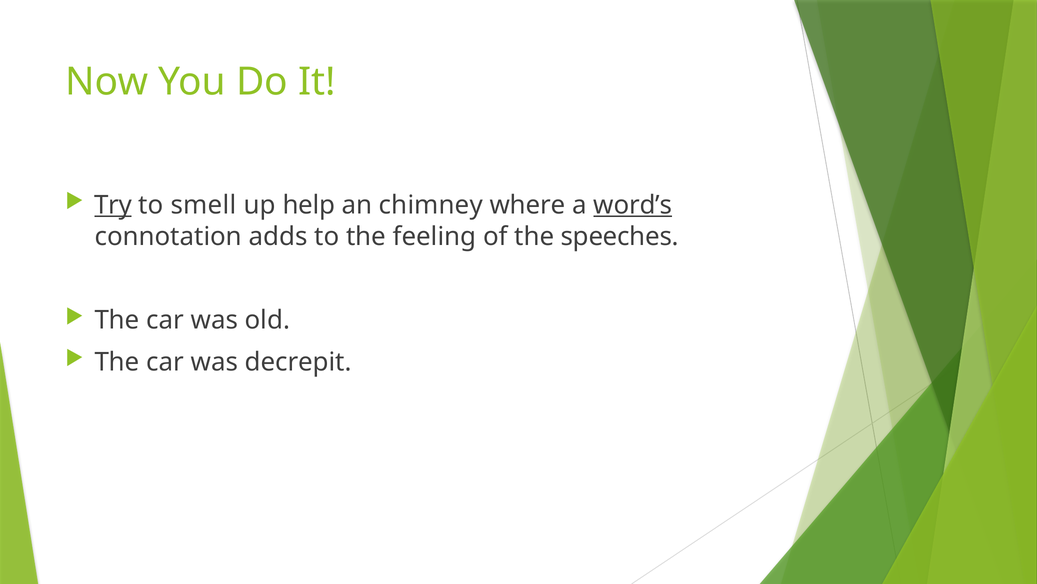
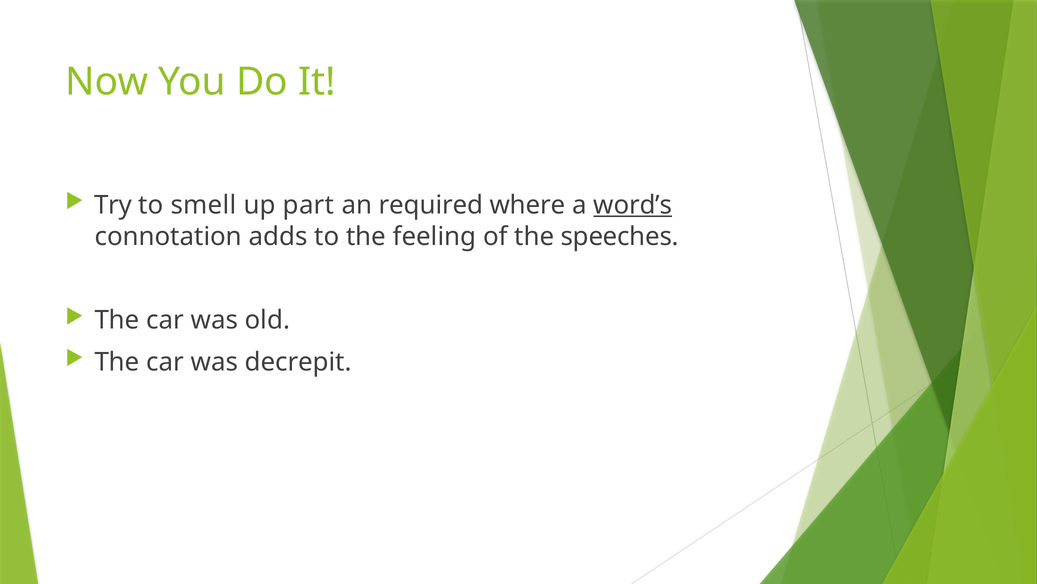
Try underline: present -> none (113, 205)
help: help -> part (309, 205)
chimney: chimney -> required (431, 205)
